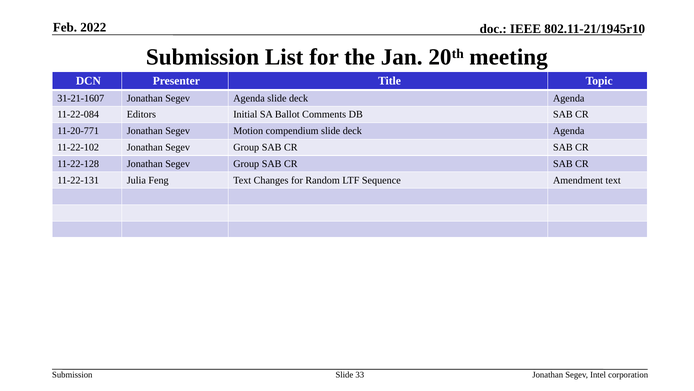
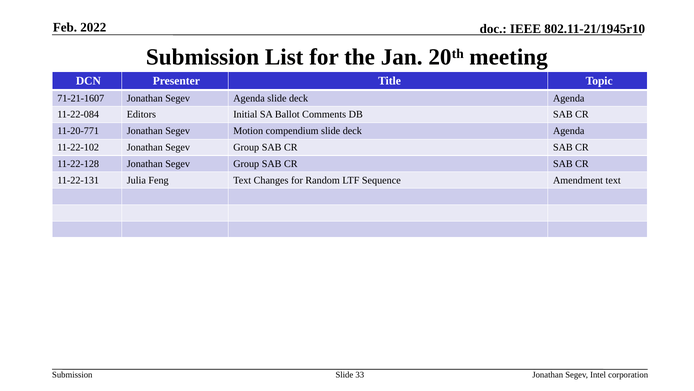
31-21-1607: 31-21-1607 -> 71-21-1607 (81, 98)
